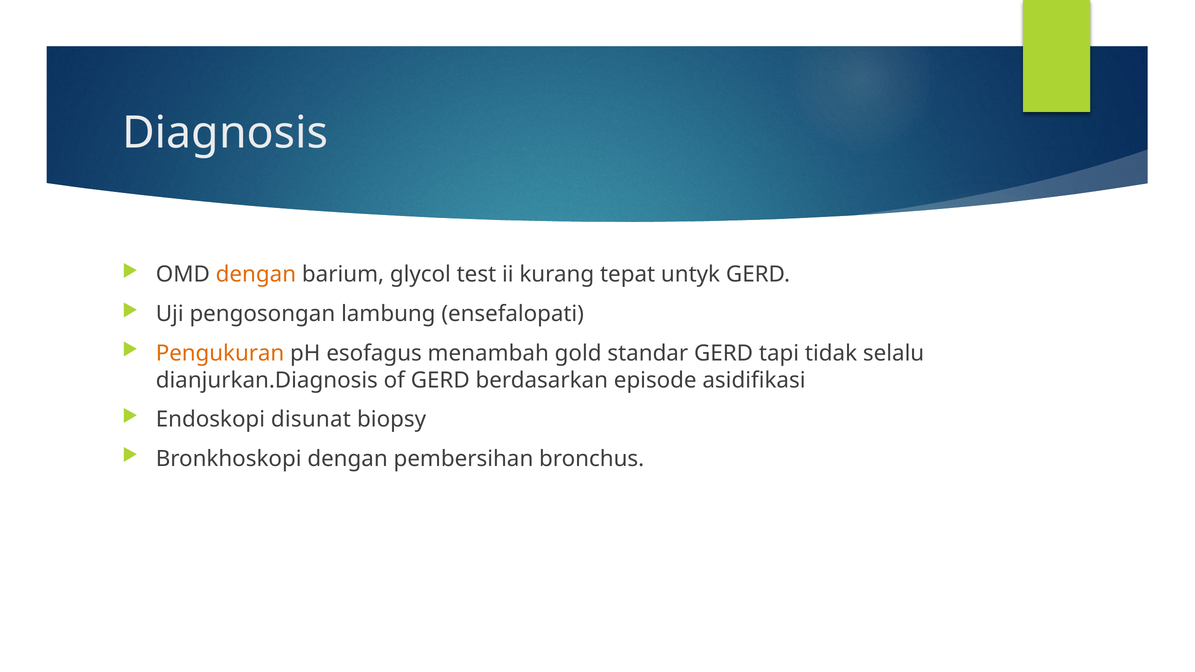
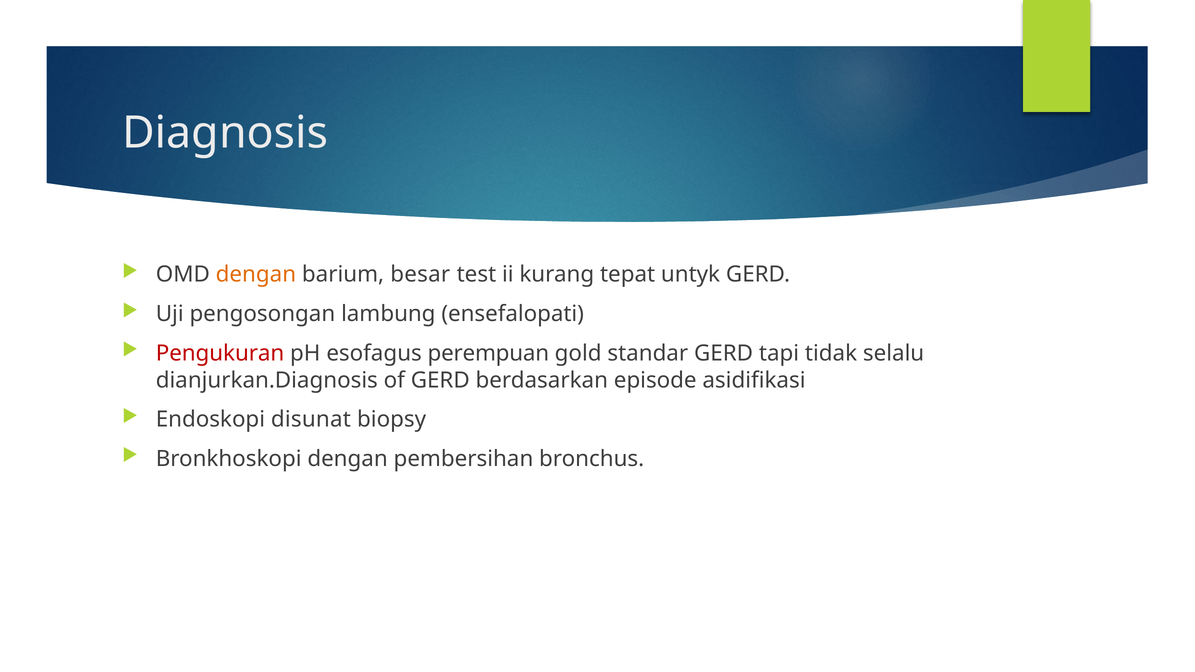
glycol: glycol -> besar (420, 275)
Pengukuran colour: orange -> red (220, 353)
menambah: menambah -> perempuan (488, 353)
